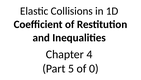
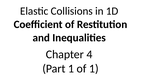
Part 5: 5 -> 1 (71, 68)
of 0: 0 -> 1 (94, 68)
